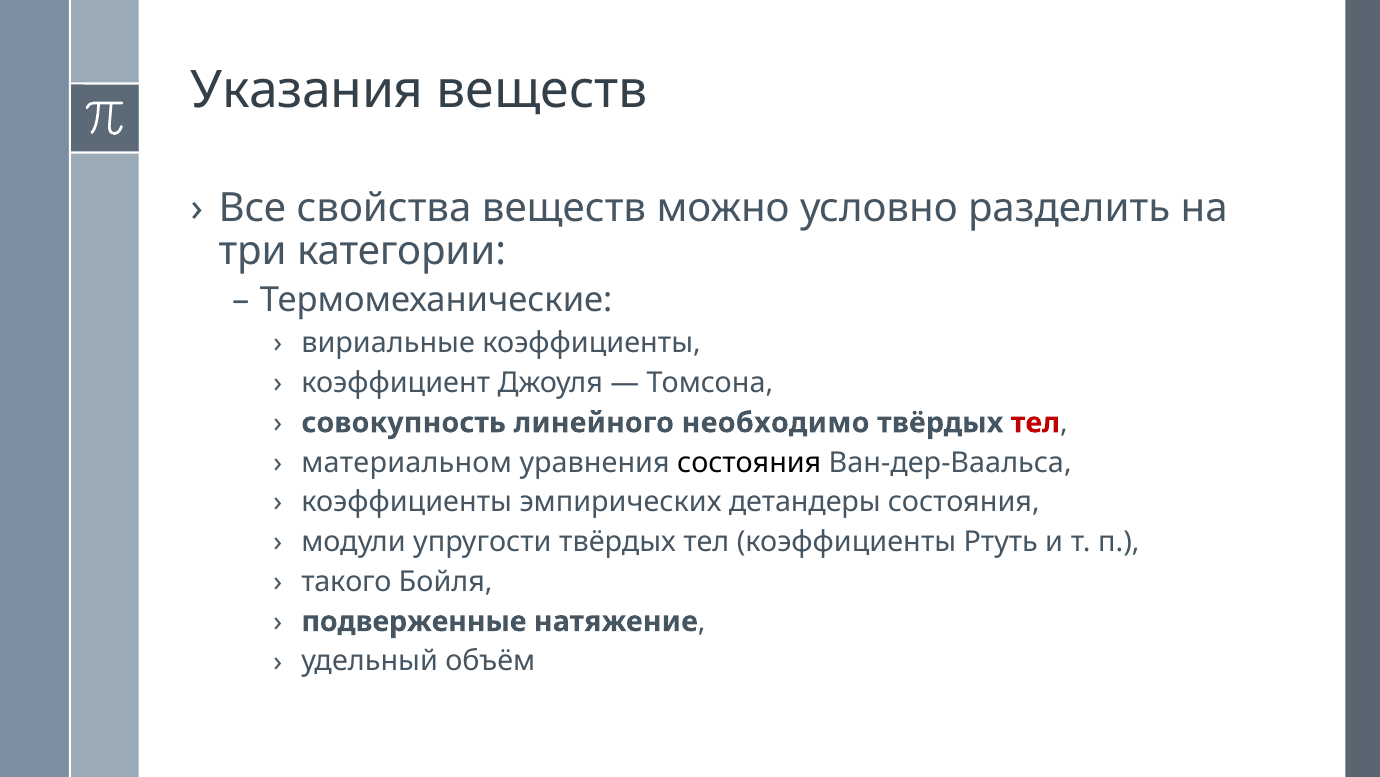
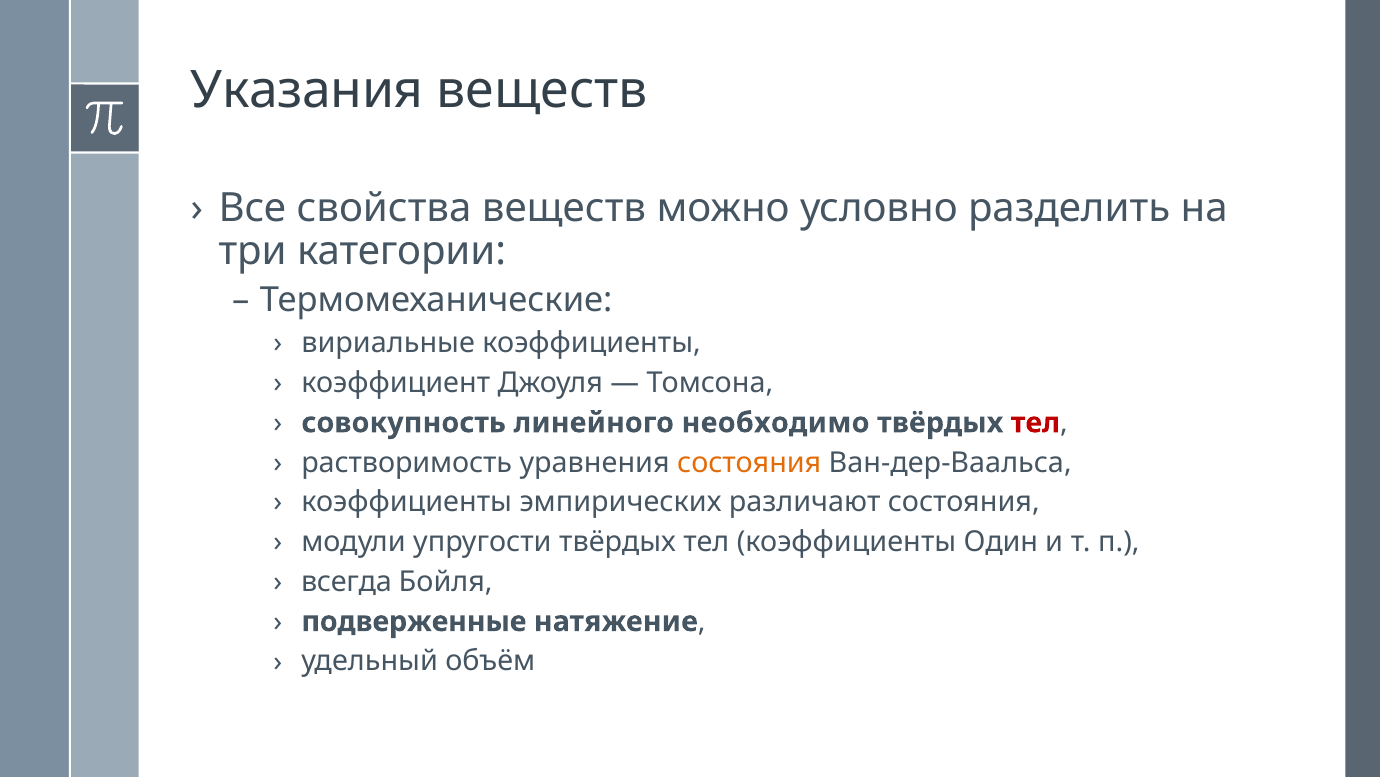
материальном: материальном -> растворимость (407, 462)
состояния colour: black -> orange (749, 462)
детандеры: детандеры -> различают (805, 502)
Ртуть: Ртуть -> Один (1001, 542)
такого: такого -> всегда (346, 581)
